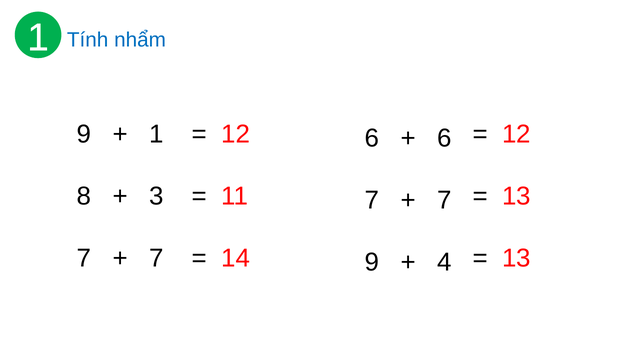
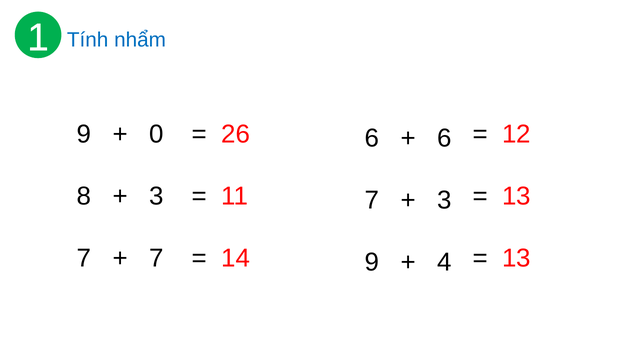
1: 1 -> 0 (157, 135)
12: 12 -> 26 (236, 135)
7: 7 -> 3 (444, 201)
